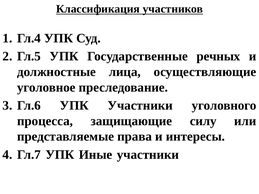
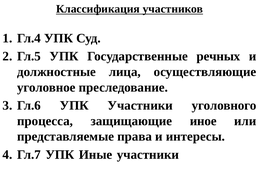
силу: силу -> иное (203, 121)
